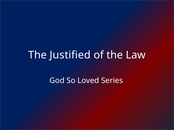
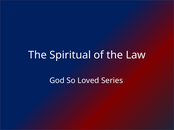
Justified: Justified -> Spiritual (70, 55)
